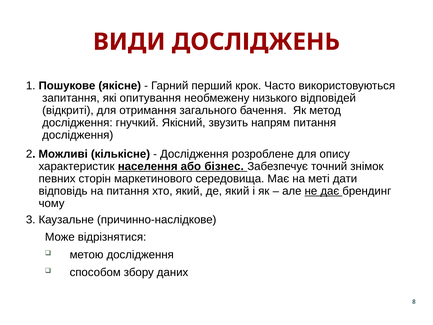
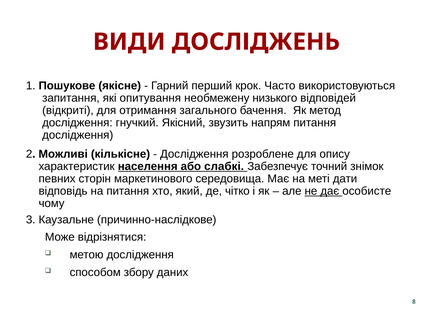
бізнес: бізнес -> слабкі (224, 166)
де який: який -> чітко (237, 191)
брендинг: брендинг -> особисте (367, 191)
